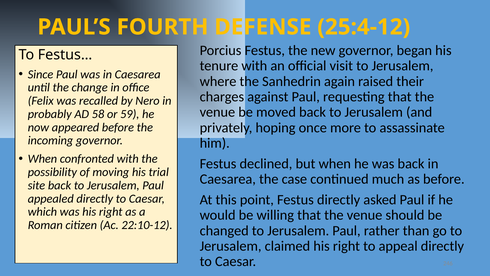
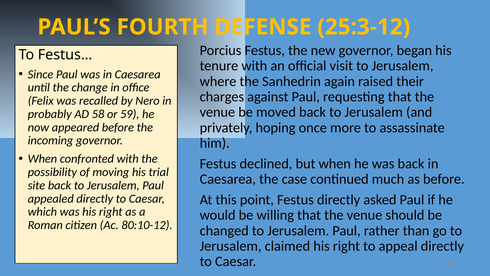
25:4-12: 25:4-12 -> 25:3-12 (364, 27)
22:10-12: 22:10-12 -> 80:10-12 (147, 225)
